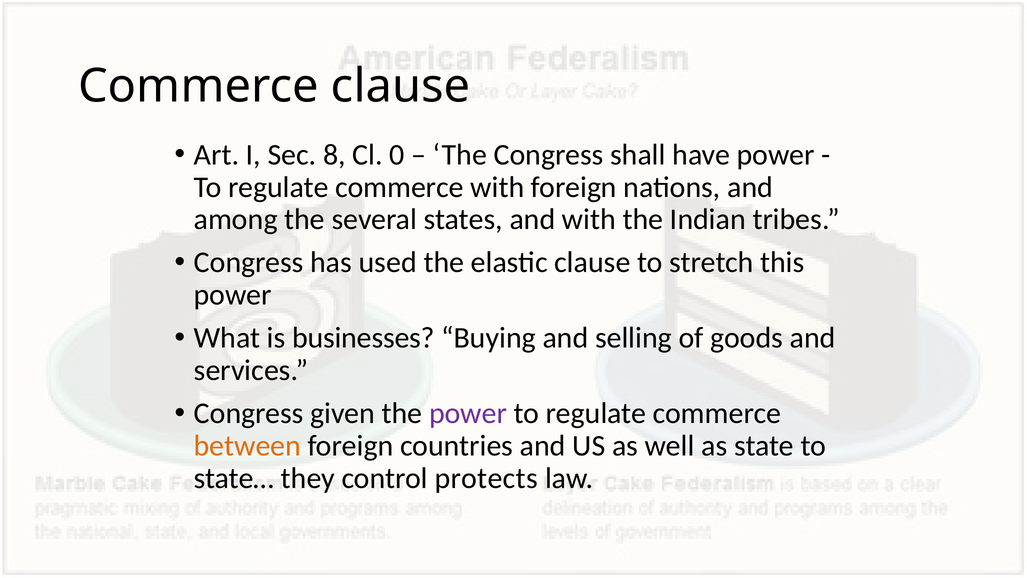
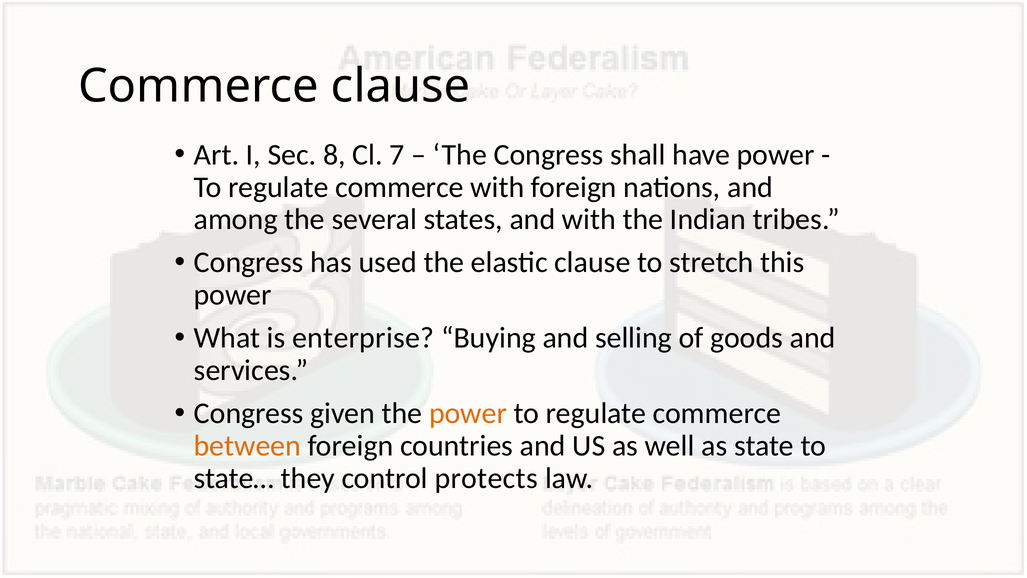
0: 0 -> 7 (397, 155)
businesses: businesses -> enterprise (363, 338)
power colour: purple -> orange (468, 413)
